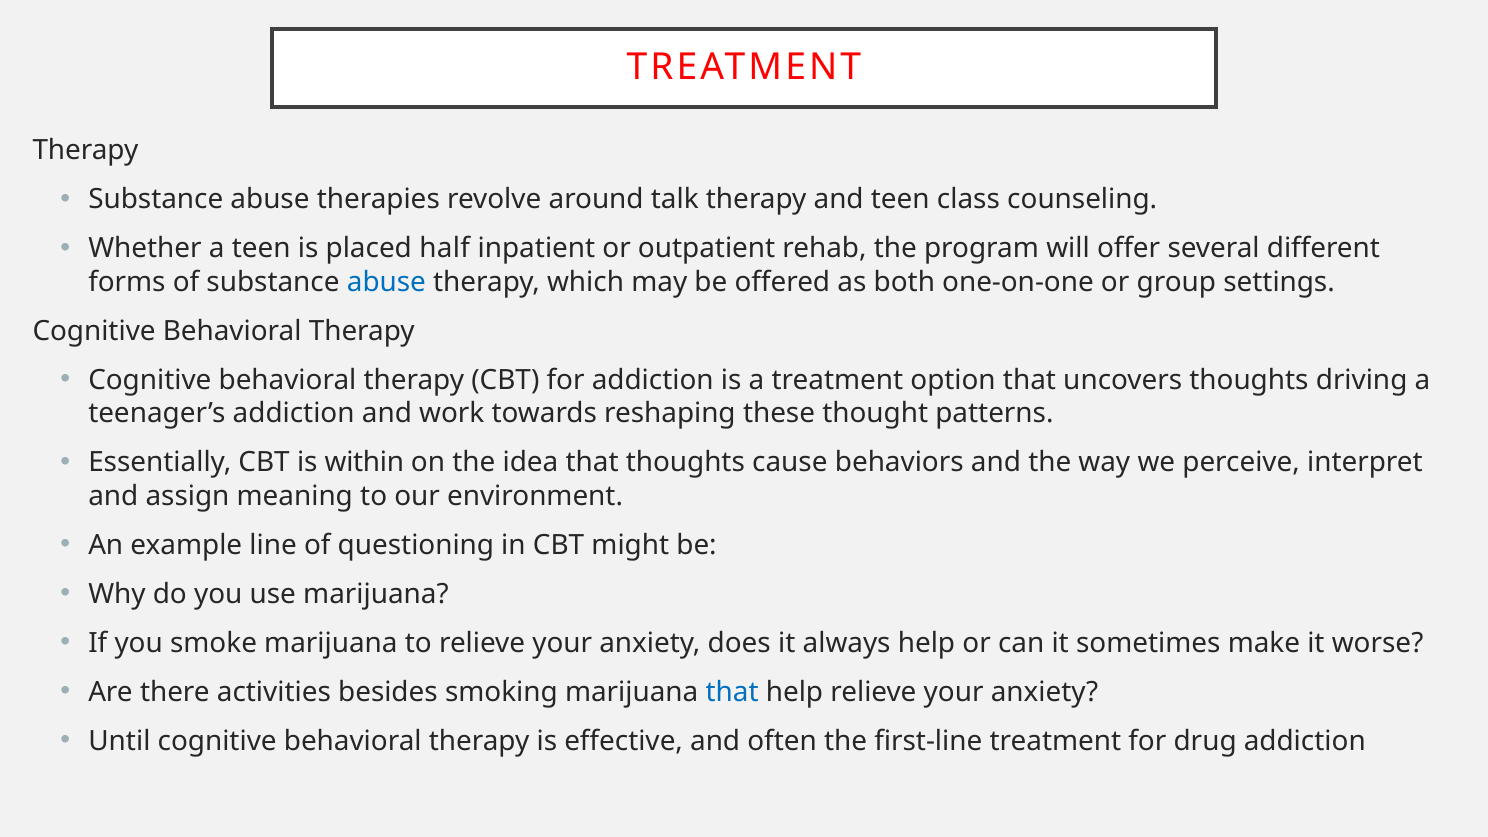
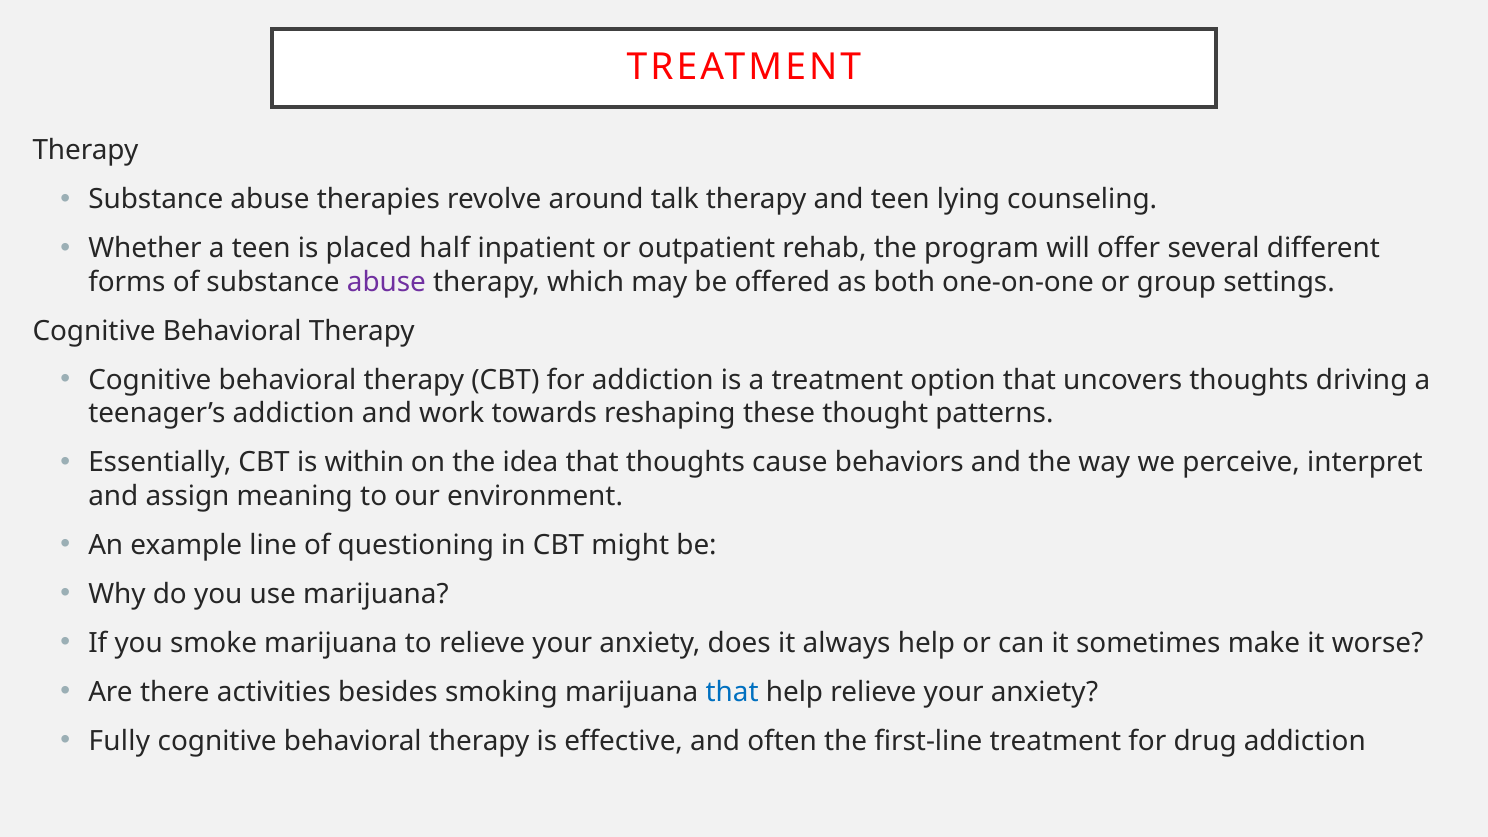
class: class -> lying (968, 200)
abuse colour: blue -> purple (386, 282)
Until: Until -> Fully (119, 741)
